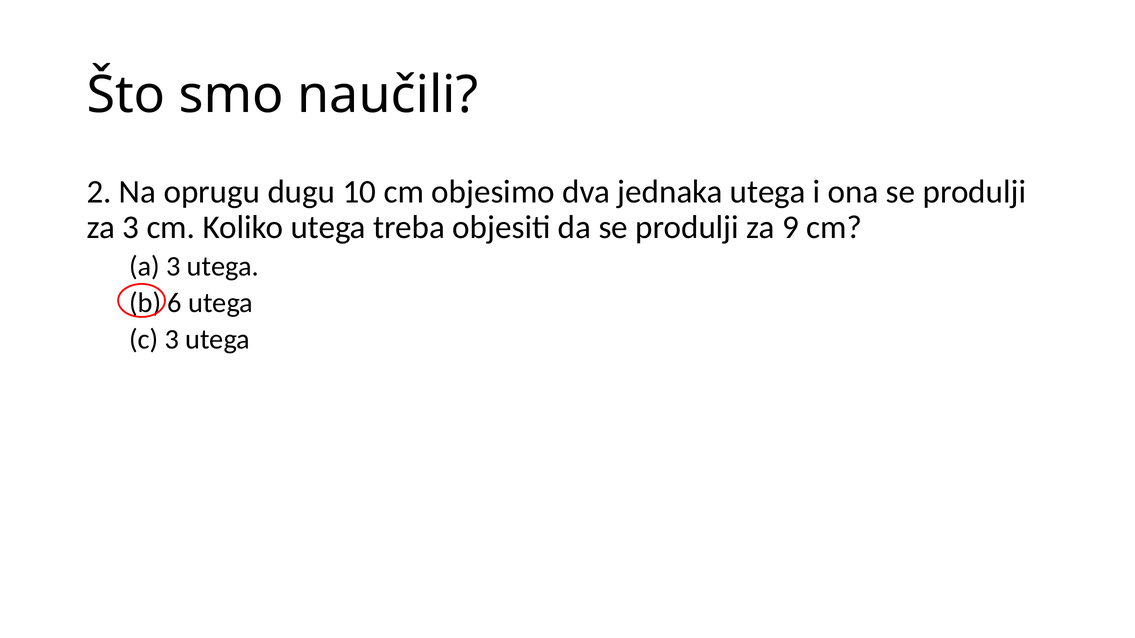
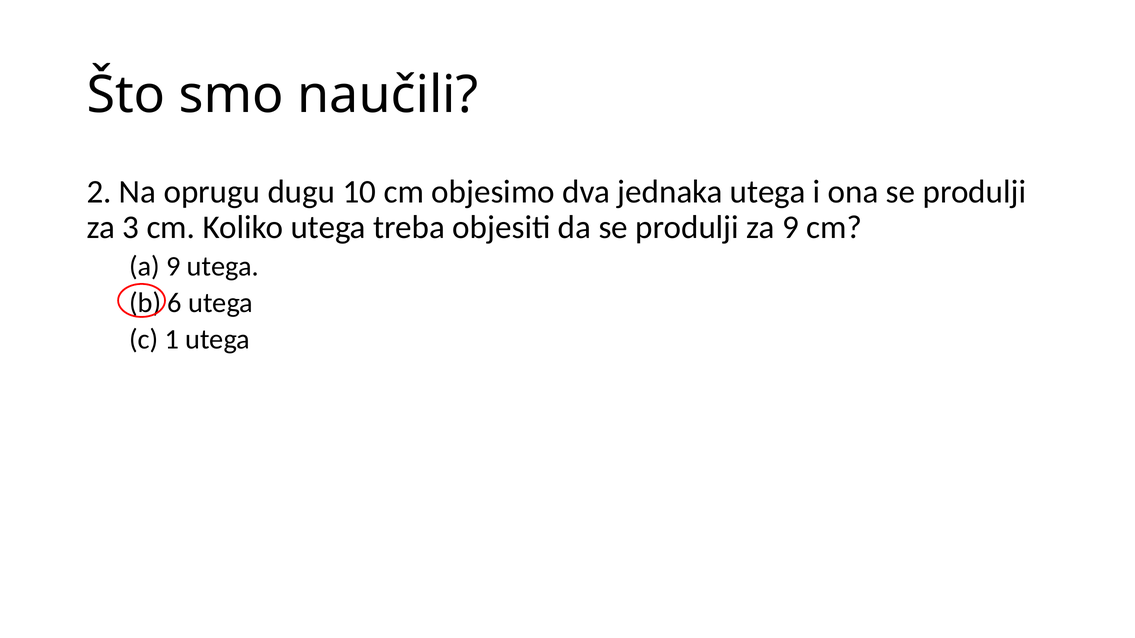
a 3: 3 -> 9 (173, 267)
c 3: 3 -> 1 (172, 340)
